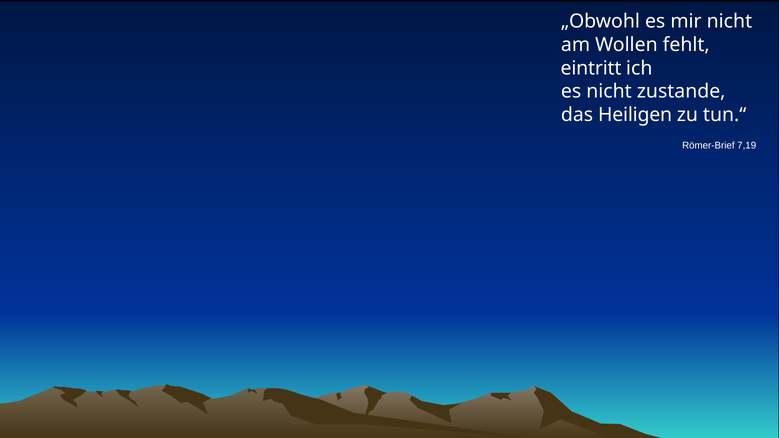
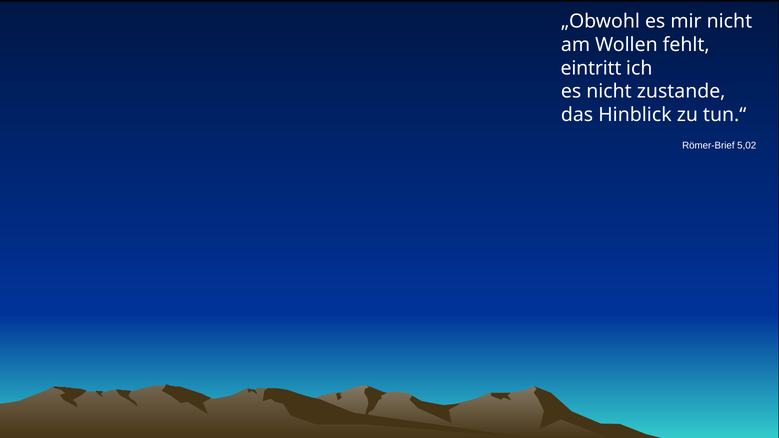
Heiligen: Heiligen -> Hinblick (635, 115)
7,19: 7,19 -> 5,02 (747, 146)
